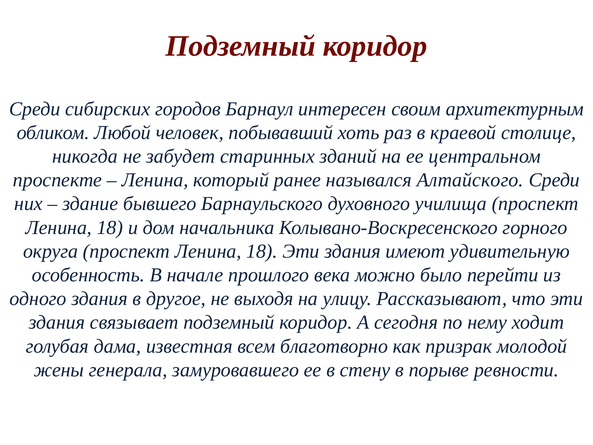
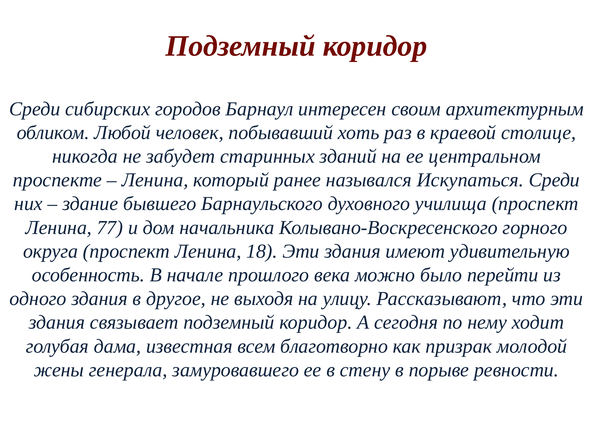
Алтайского: Алтайского -> Искупаться (470, 180)
18: 18 -> 77 (110, 227)
